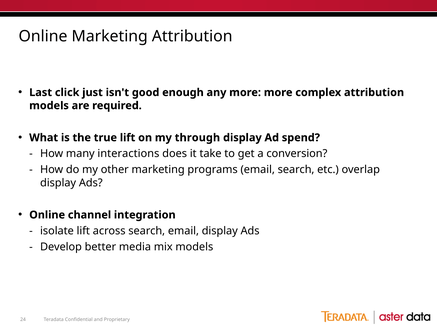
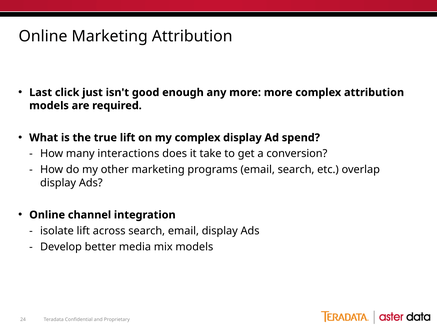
my through: through -> complex (197, 138)
